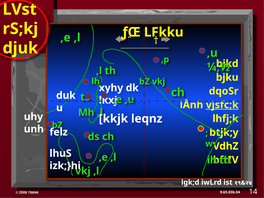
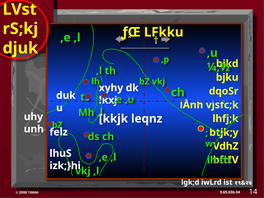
vjsfc;k underline: present -> none (222, 105)
